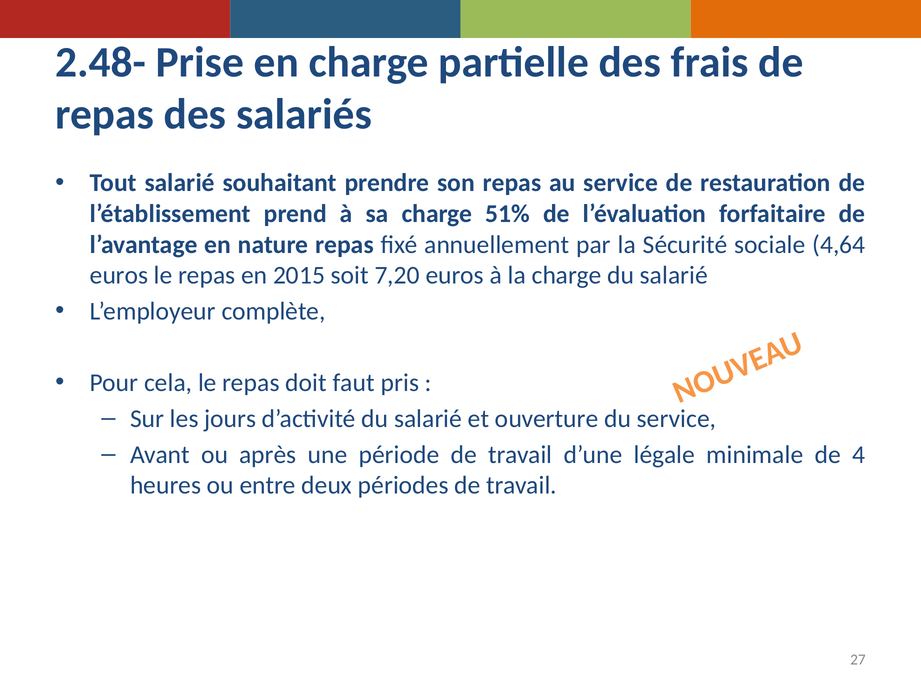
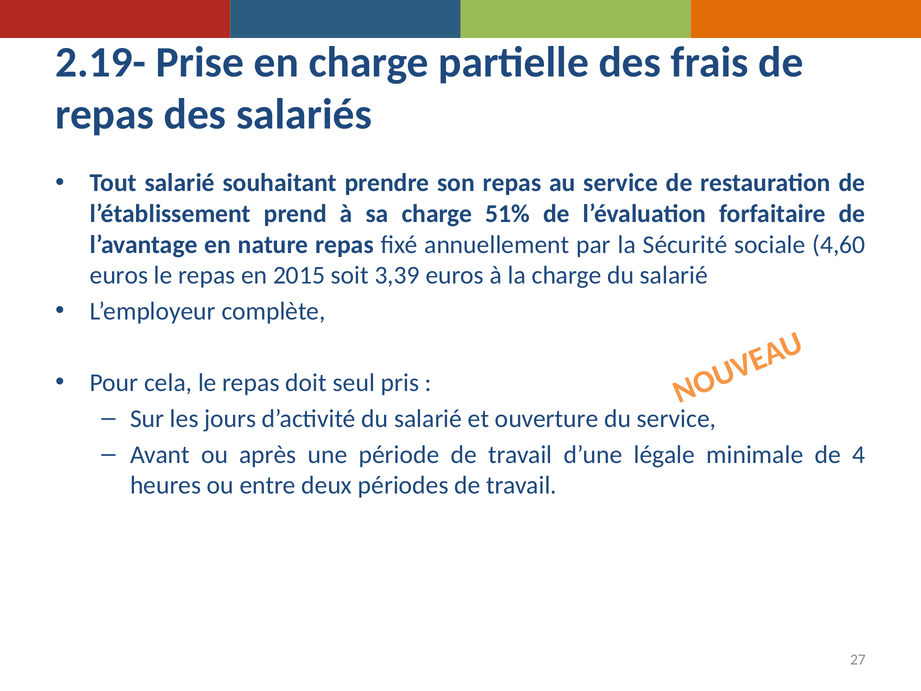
2.48-: 2.48- -> 2.19- (101, 62)
4,64: 4,64 -> 4,60 (839, 244)
7,20: 7,20 -> 3,39 (397, 275)
faut: faut -> seul (354, 383)
